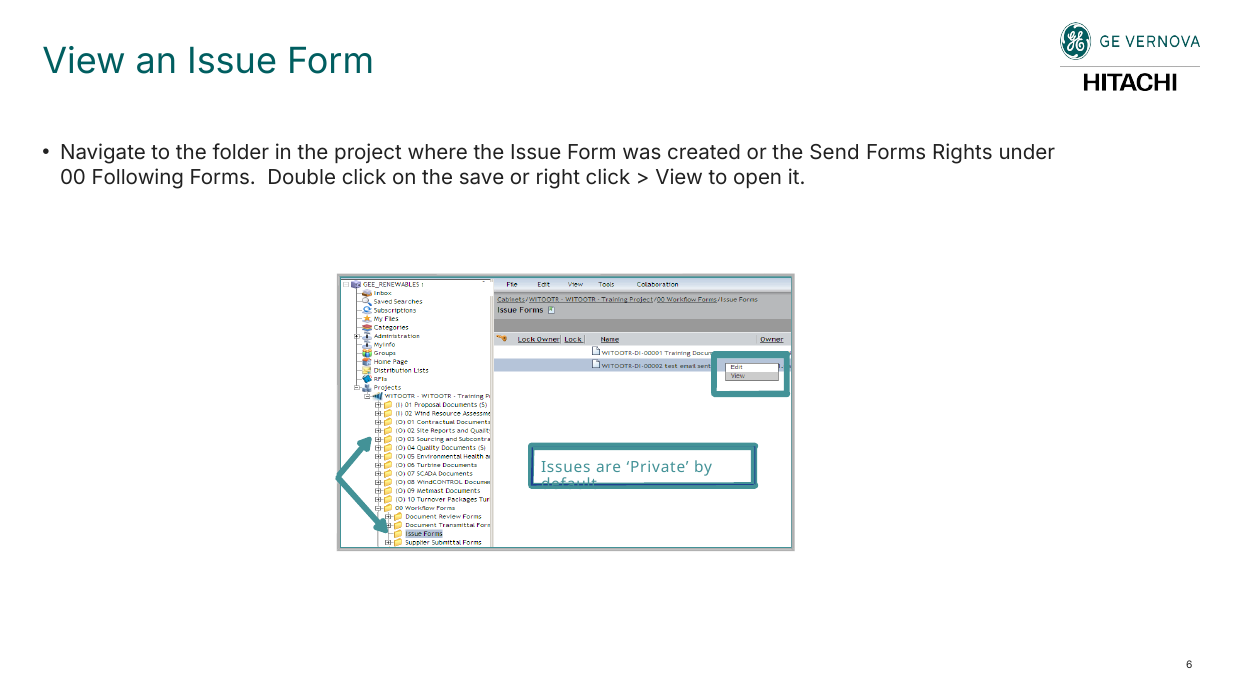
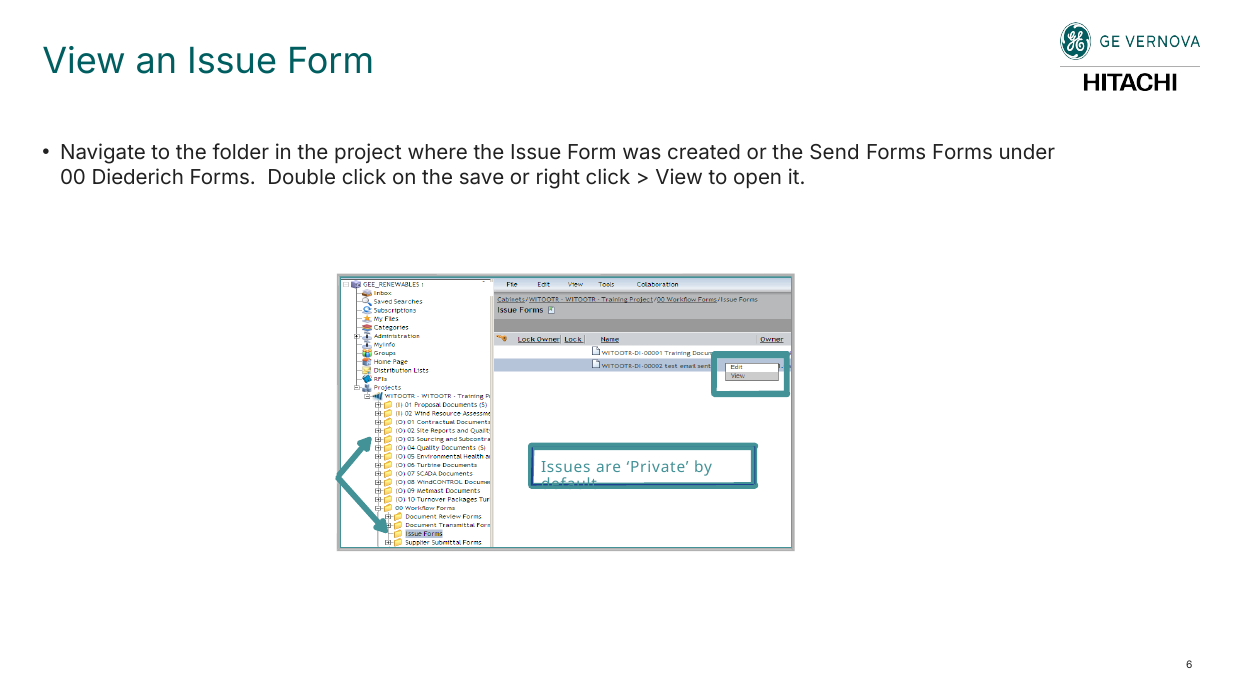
Forms Rights: Rights -> Forms (963, 153)
Following: Following -> Diederich (138, 177)
